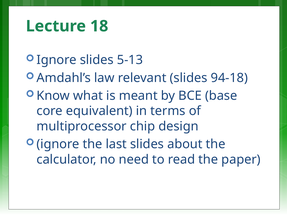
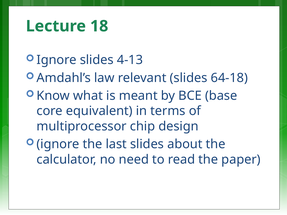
5-13: 5-13 -> 4-13 (130, 60)
94-18: 94-18 -> 64-18 (229, 78)
